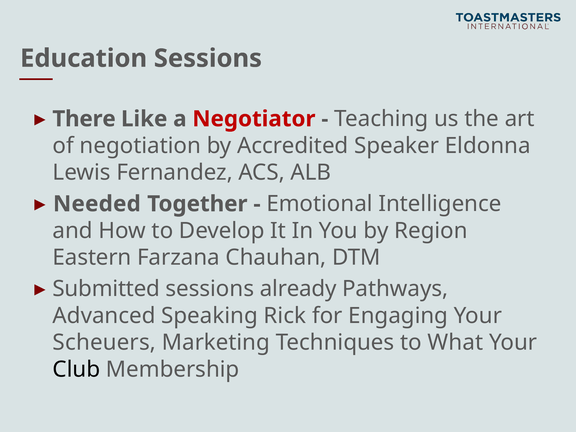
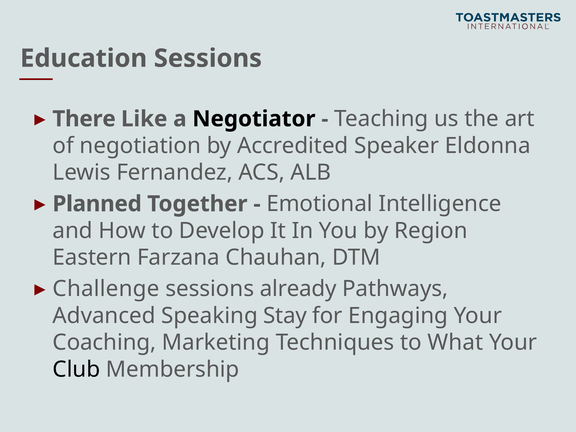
Negotiator colour: red -> black (254, 119)
Needed: Needed -> Planned (97, 204)
Submitted: Submitted -> Challenge (106, 289)
Rick: Rick -> Stay (285, 316)
Scheuers: Scheuers -> Coaching (104, 342)
